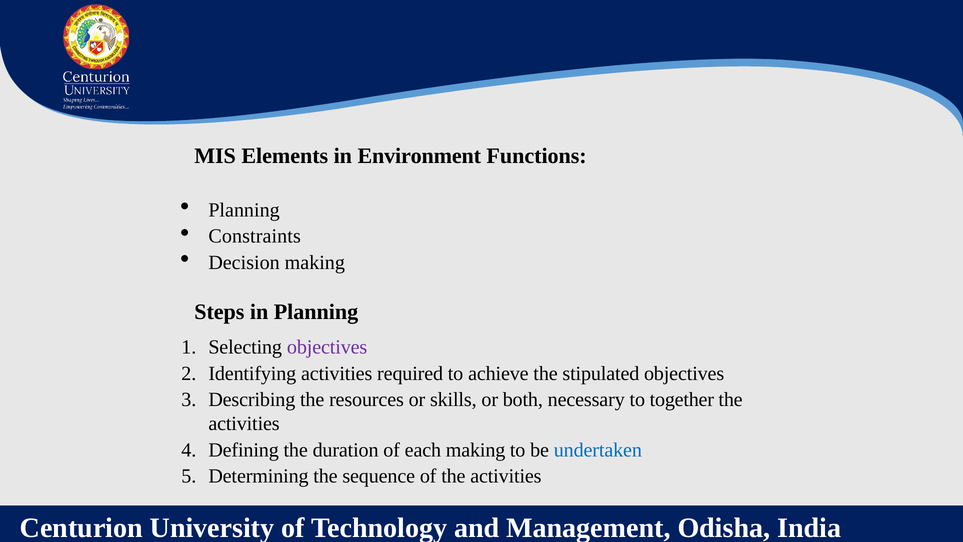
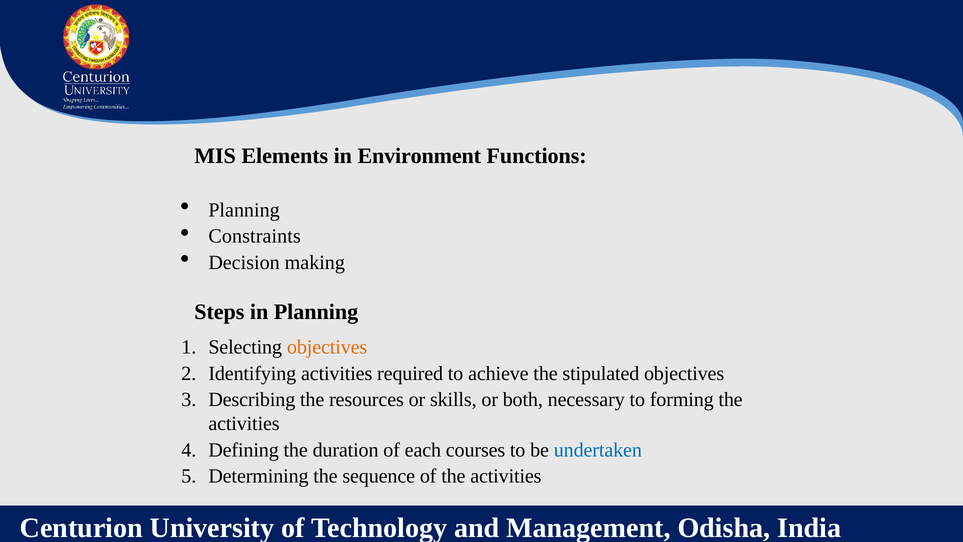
objectives colour: purple -> orange (327, 347)
together: together -> forming (682, 399)
each making: making -> courses (476, 450)
